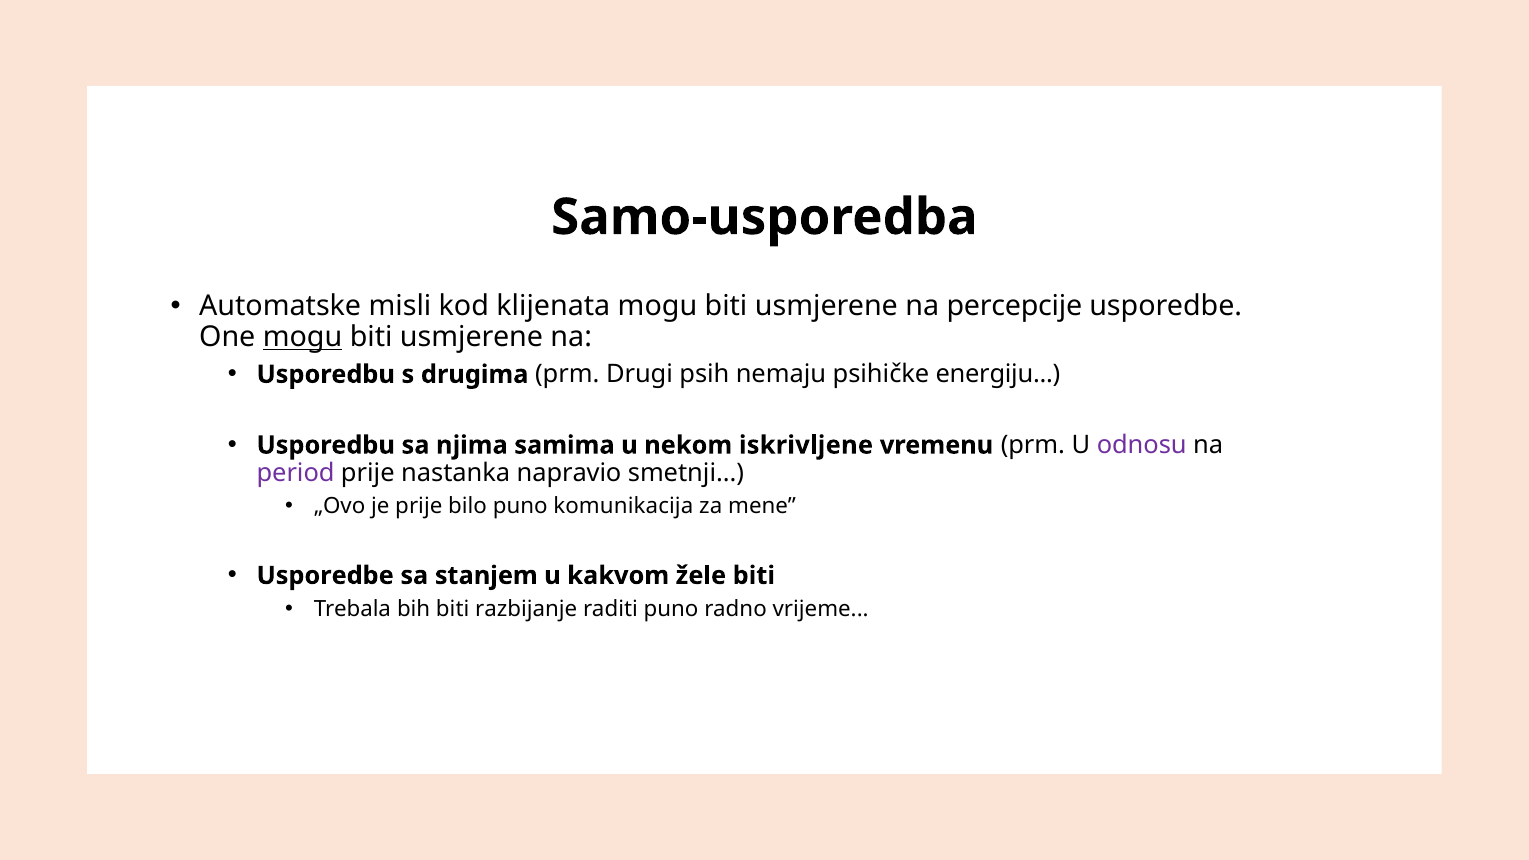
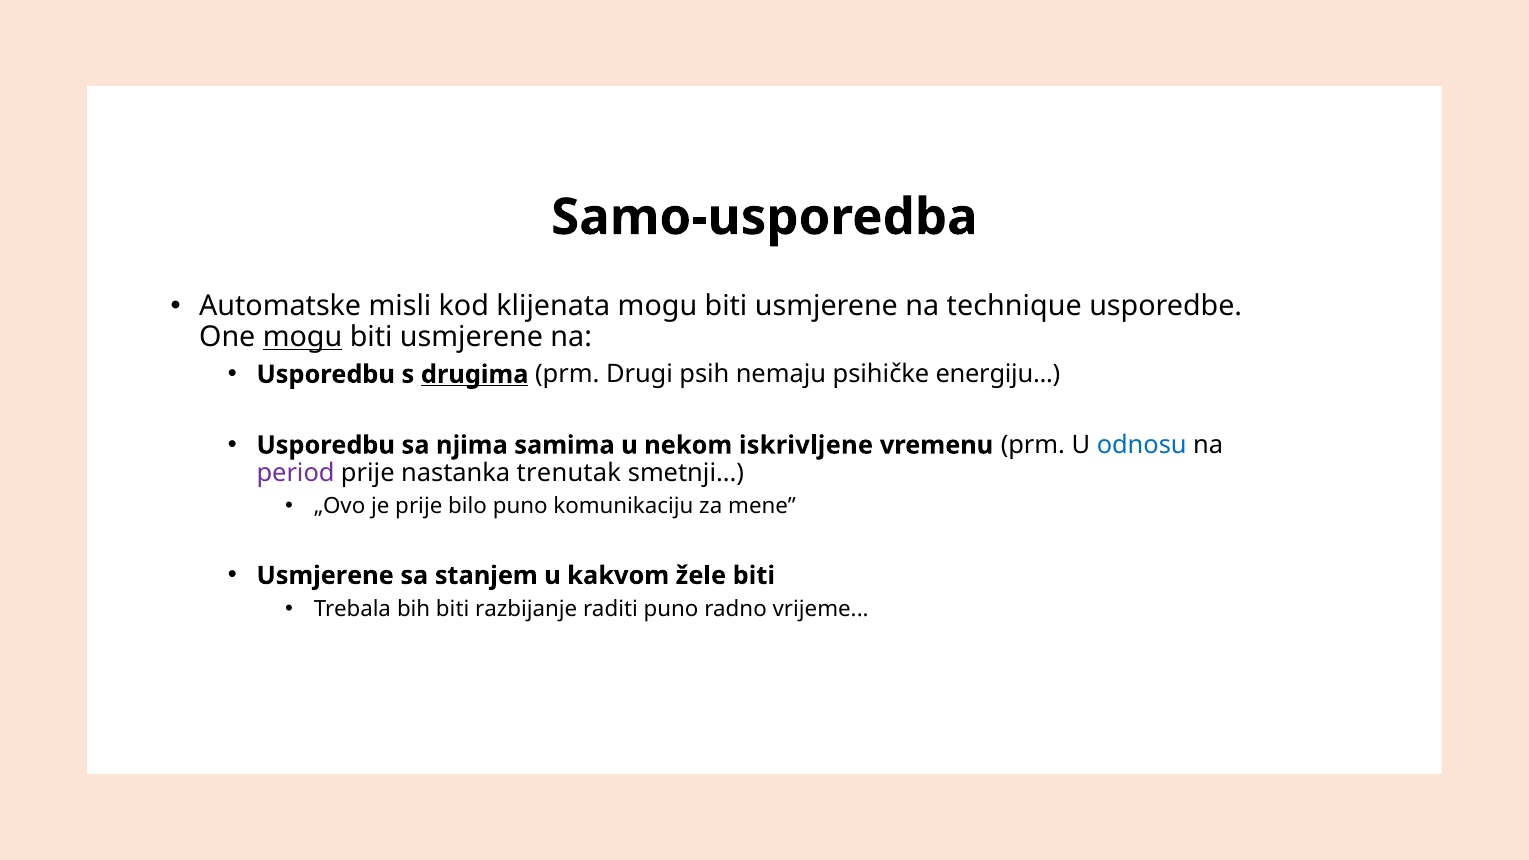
percepcije: percepcije -> technique (1014, 306)
drugima underline: none -> present (475, 374)
odnosu colour: purple -> blue (1142, 445)
napravio: napravio -> trenutak (569, 473)
komunikacija: komunikacija -> komunikaciju (623, 506)
Usporedbe: Usporedbe -> Usmjerene (325, 576)
